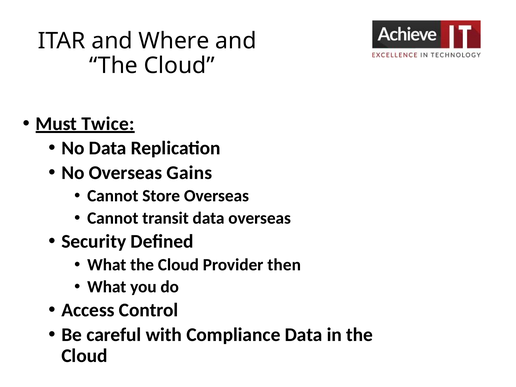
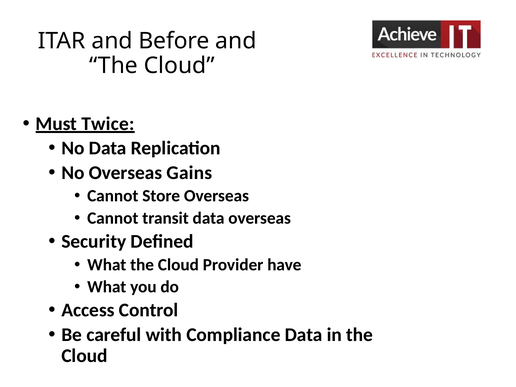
Where: Where -> Before (174, 41)
then: then -> have (284, 265)
